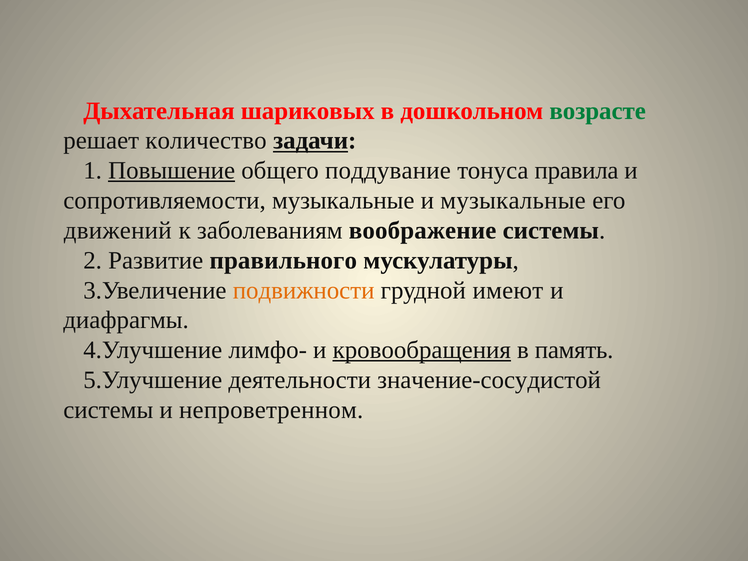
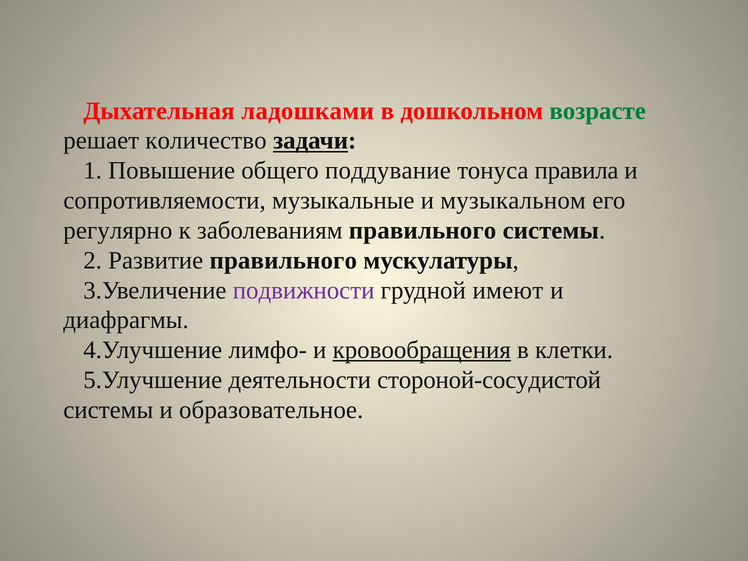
шариковых: шариковых -> ладошками (308, 111)
Повышение underline: present -> none (172, 171)
и музыкальные: музыкальные -> музыкальном (513, 201)
движений: движений -> регулярно (118, 230)
заболеваниям воображение: воображение -> правильного (423, 230)
подвижности colour: orange -> purple (304, 290)
память: память -> клетки (574, 350)
значение-сосудистой: значение-сосудистой -> стороной-сосудистой (489, 380)
непроветренном: непроветренном -> образовательное (271, 410)
